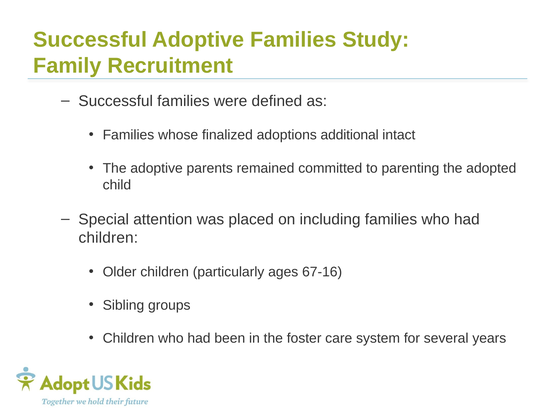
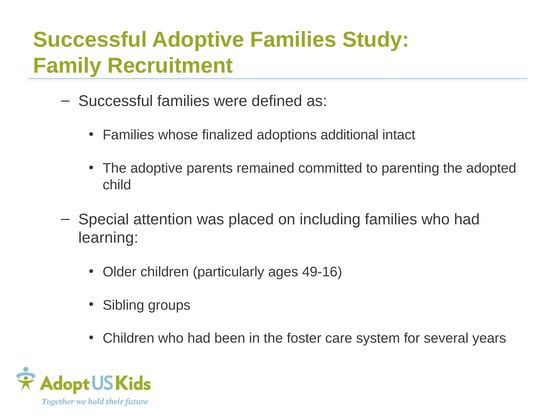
children: children -> learning (108, 238)
67-16: 67-16 -> 49-16 (322, 272)
